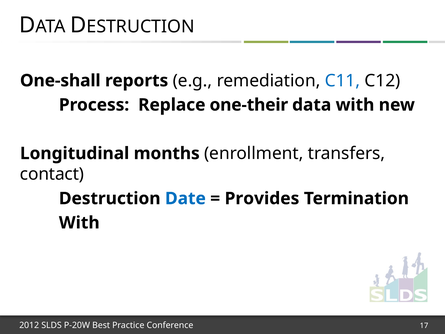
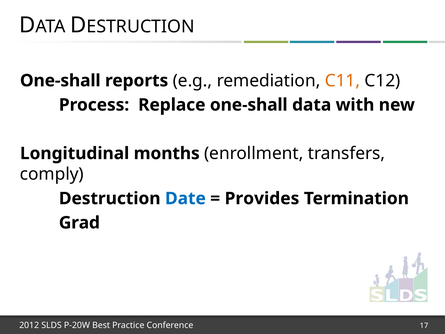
C11 colour: blue -> orange (343, 81)
Replace one-their: one-their -> one-shall (249, 105)
contact: contact -> comply (52, 174)
With: With -> Grad (79, 223)
